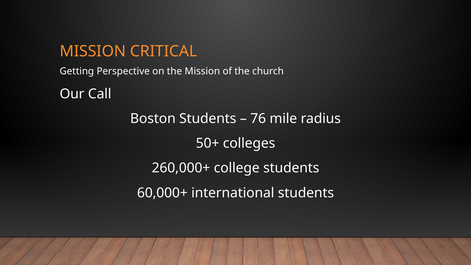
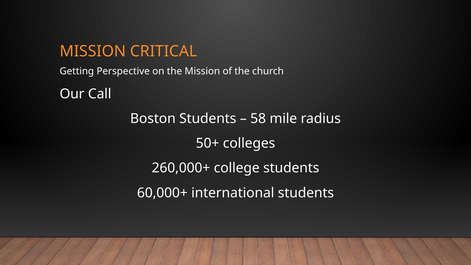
76: 76 -> 58 (258, 119)
